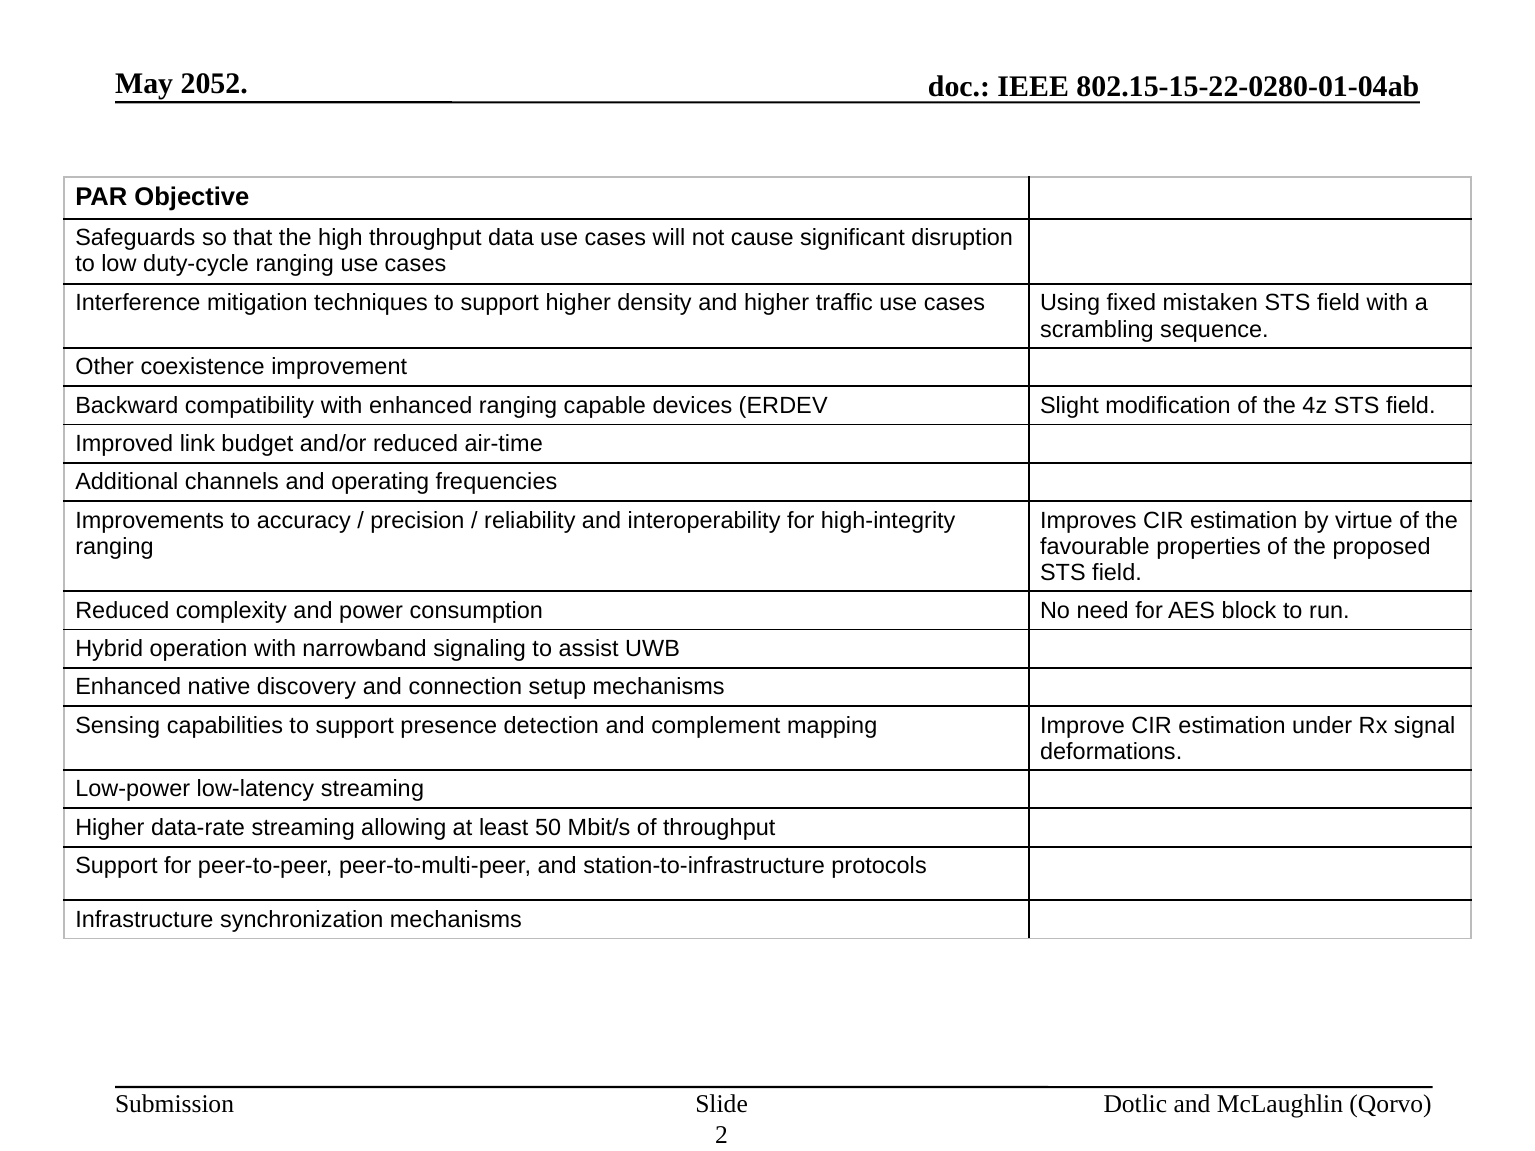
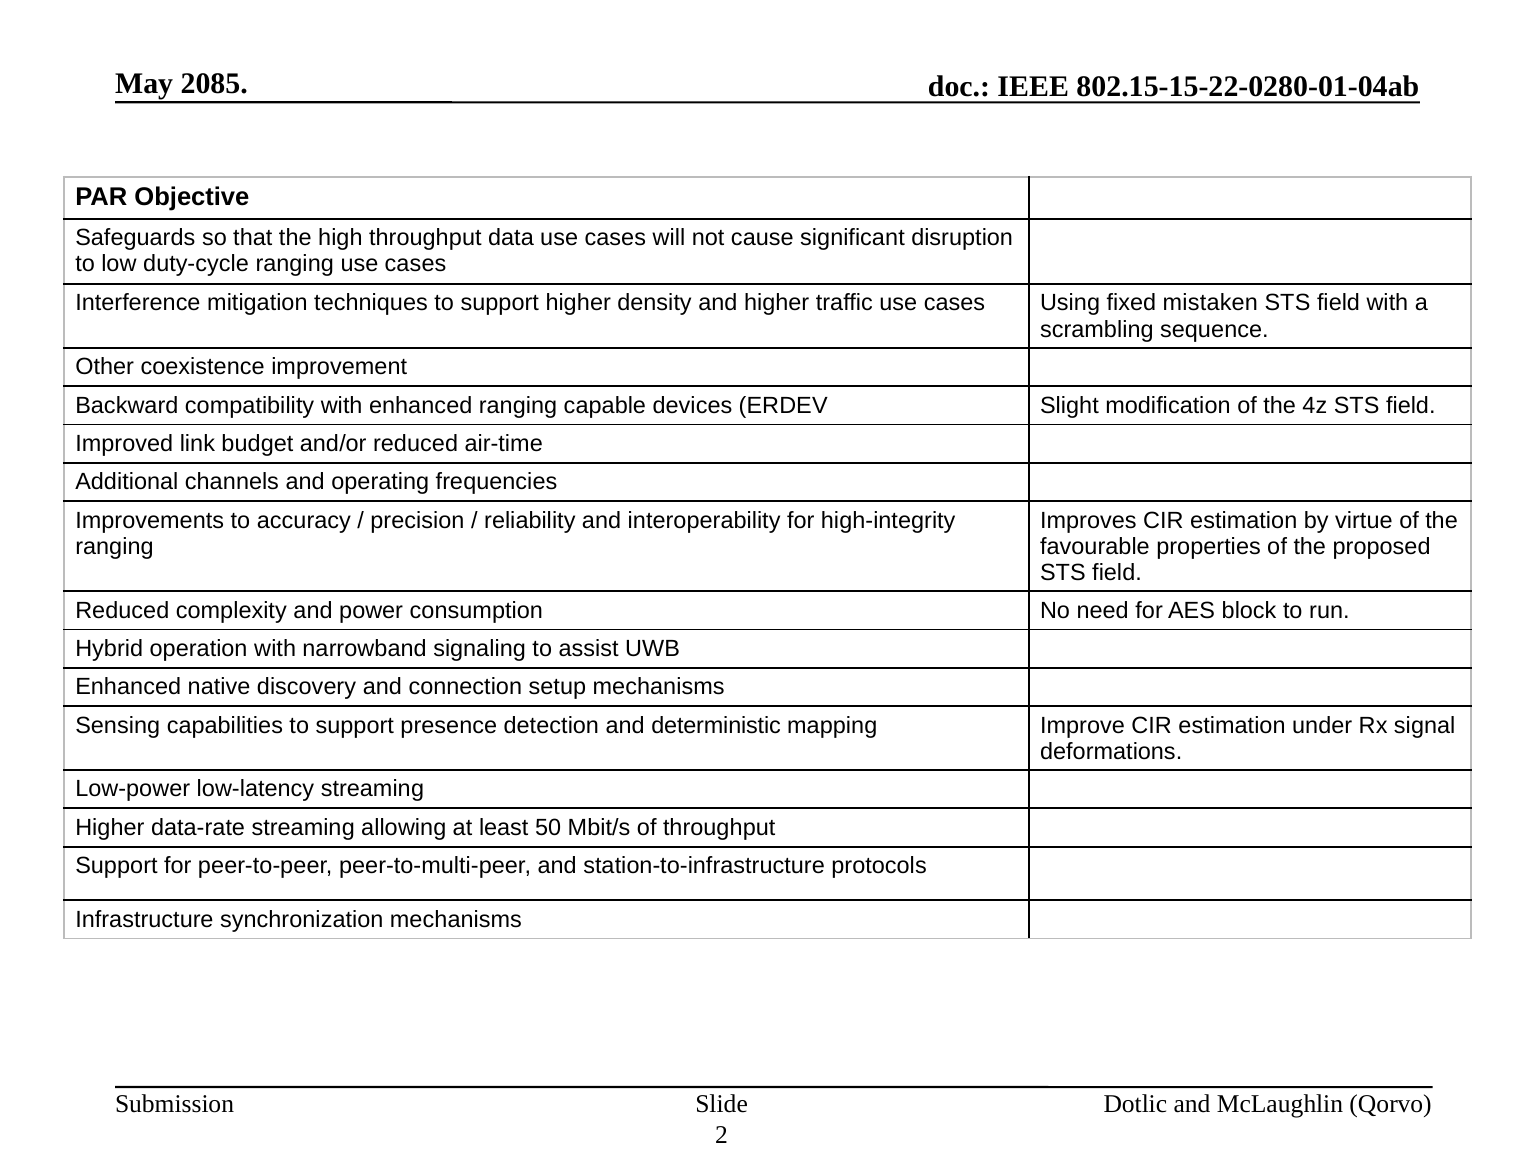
2052: 2052 -> 2085 (214, 84)
complement: complement -> deterministic (716, 726)
